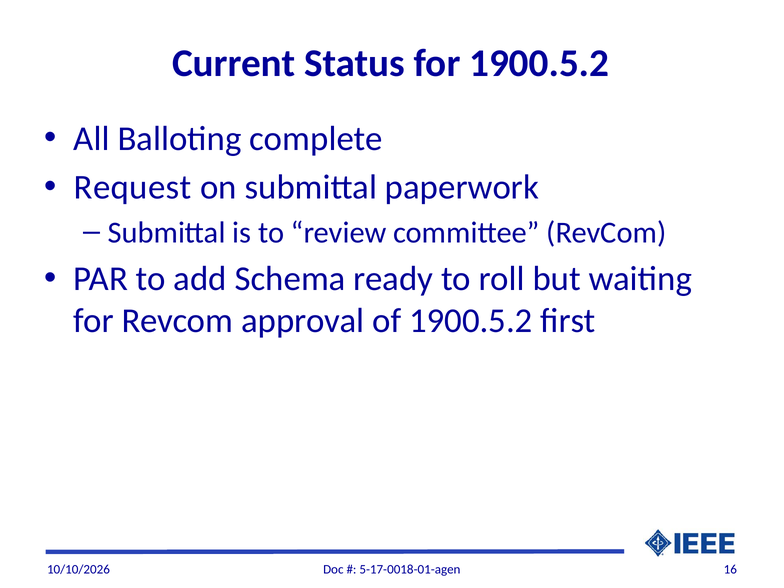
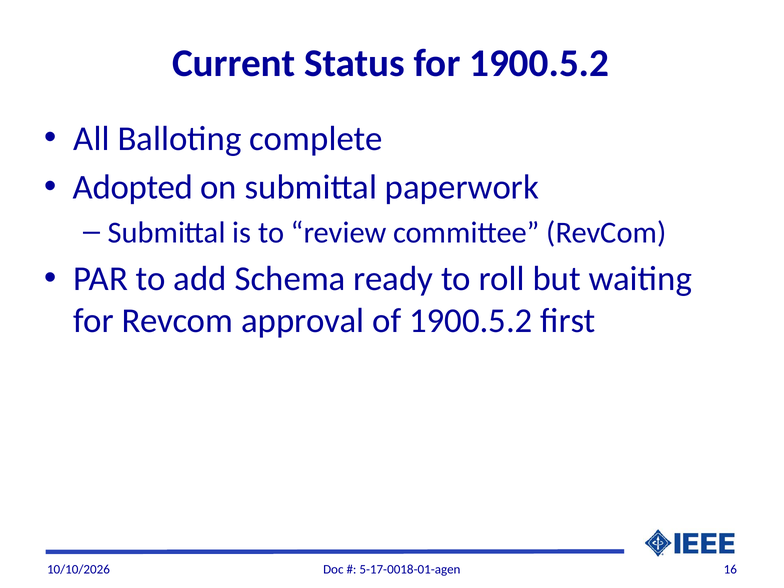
Request: Request -> Adopted (133, 187)
